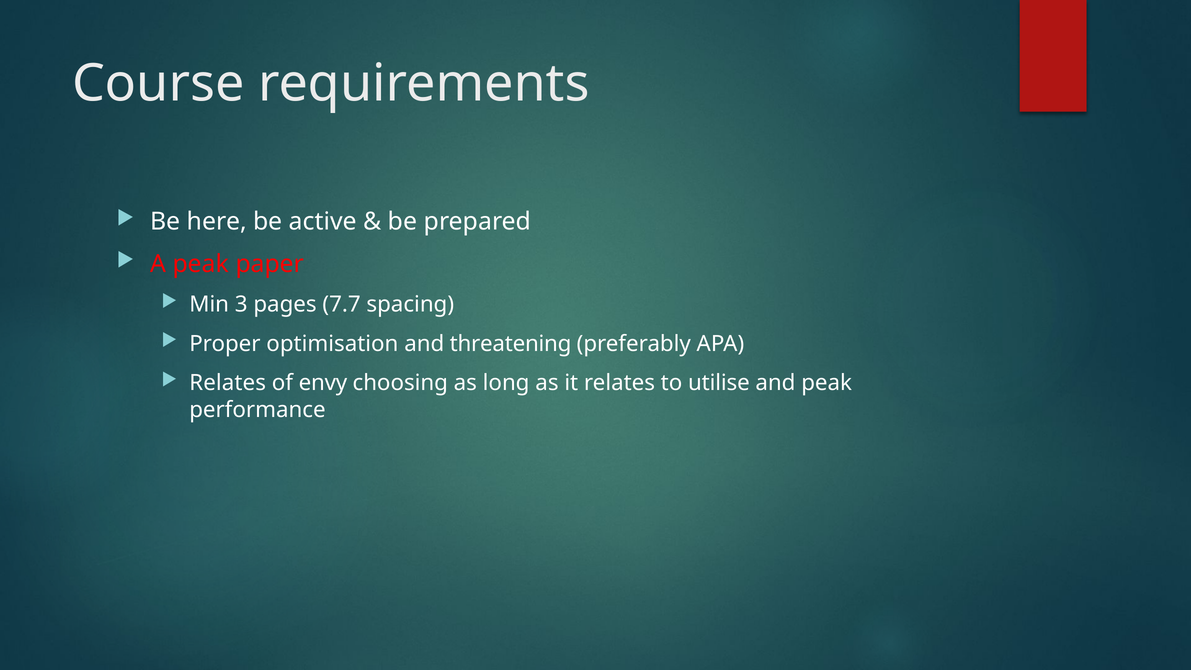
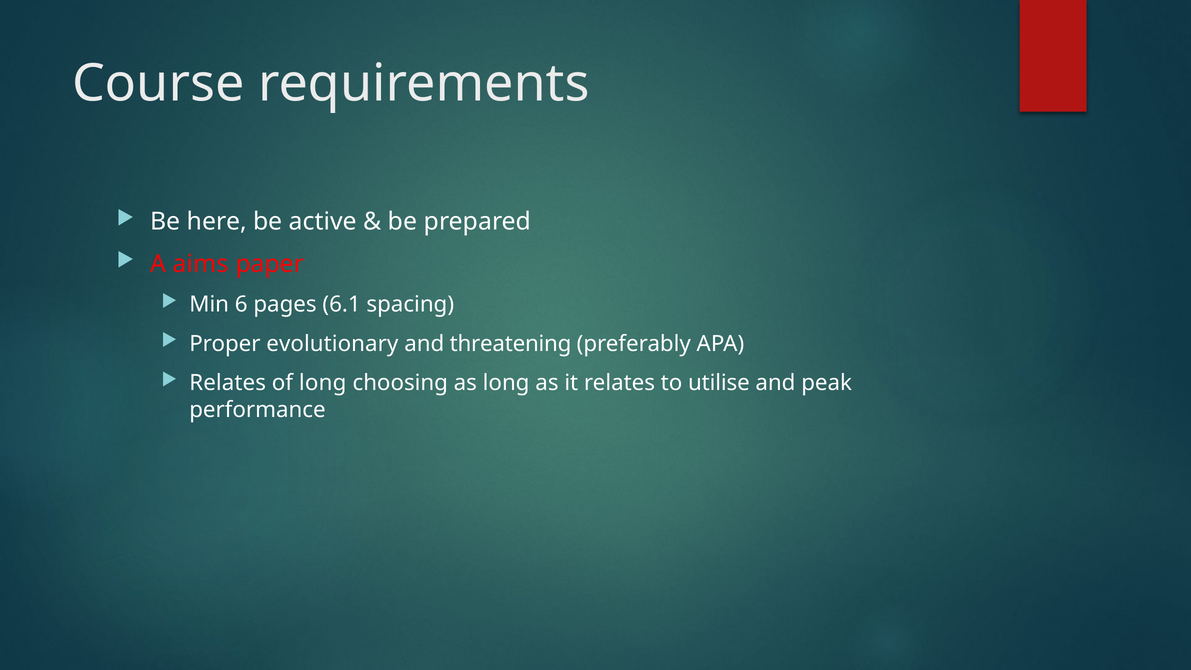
A peak: peak -> aims (201, 264)
3: 3 -> 6 (241, 304)
7.7: 7.7 -> 6.1 (342, 304)
optimisation: optimisation -> evolutionary (332, 344)
of envy: envy -> long (323, 383)
